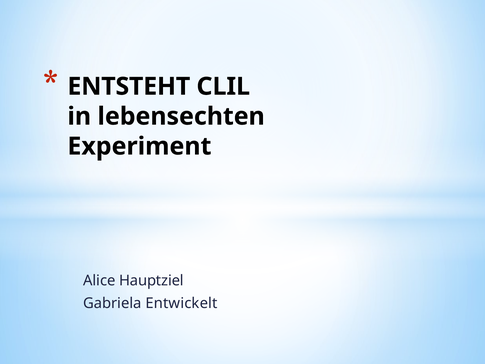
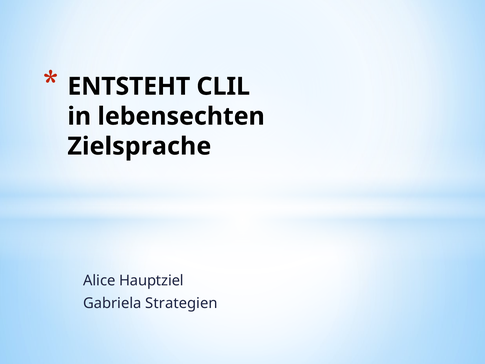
Experiment: Experiment -> Zielsprache (139, 146)
Entwickelt: Entwickelt -> Strategien (182, 303)
